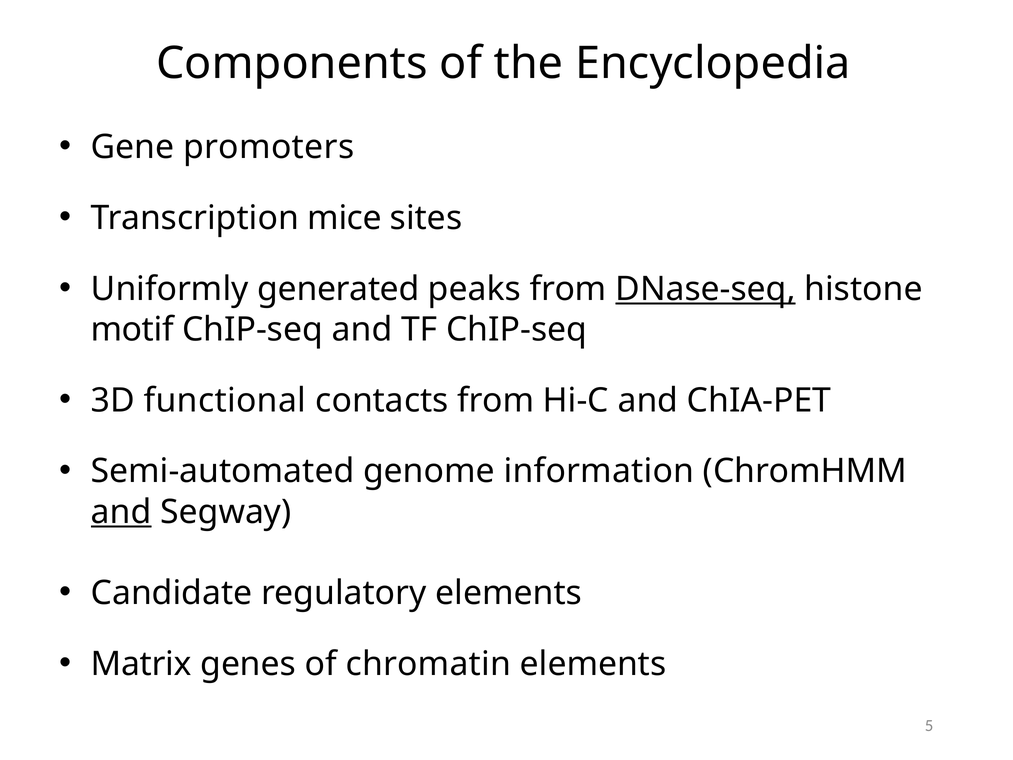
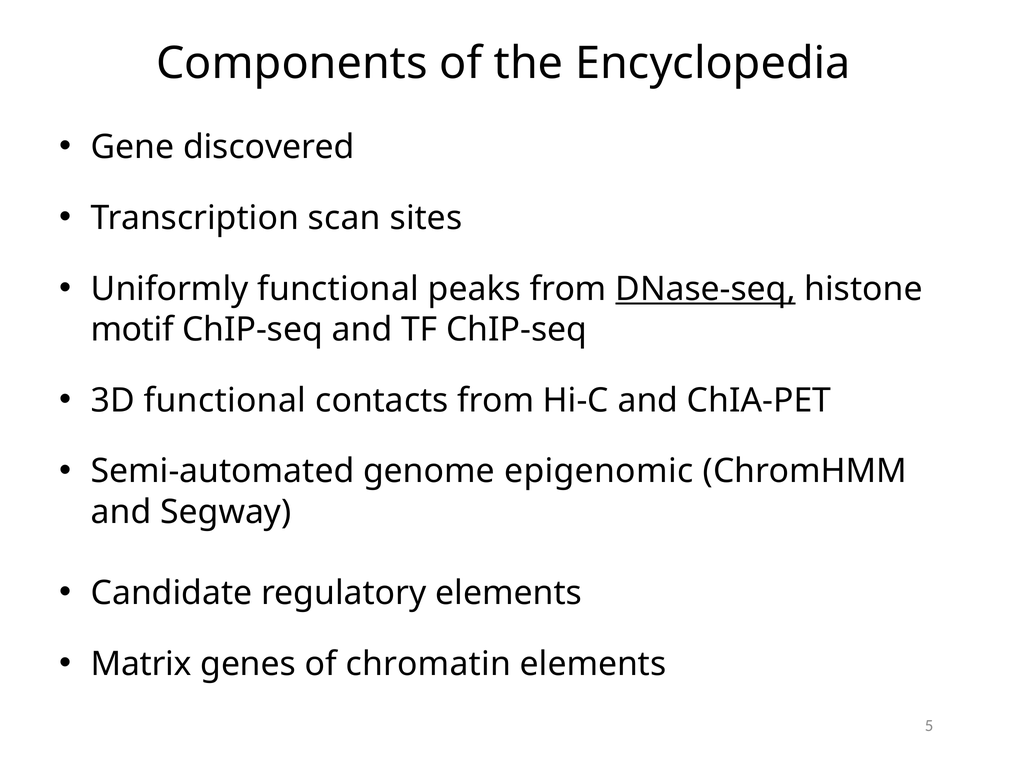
promoters: promoters -> discovered (269, 147)
mice: mice -> scan (344, 218)
Uniformly generated: generated -> functional (338, 289)
information: information -> epigenomic (599, 471)
and underline: present -> none (121, 512)
